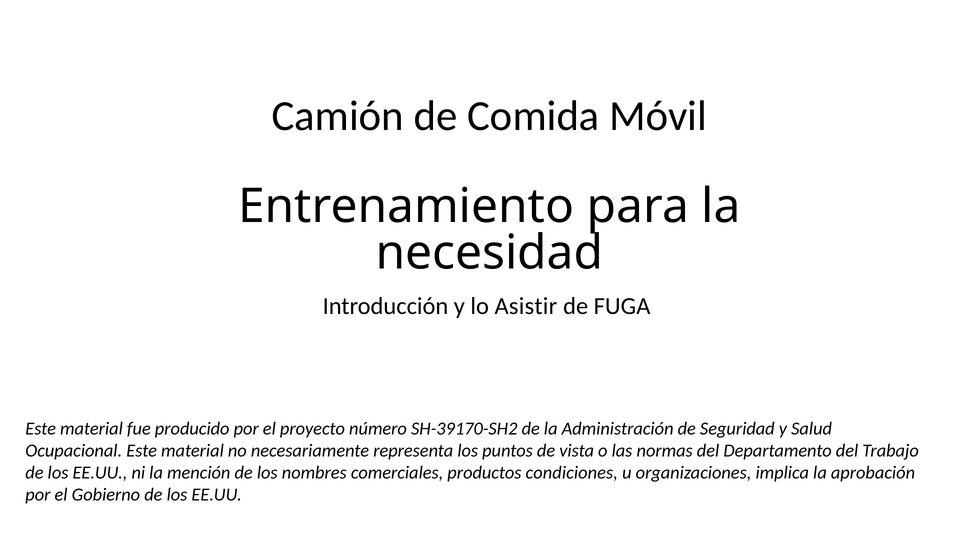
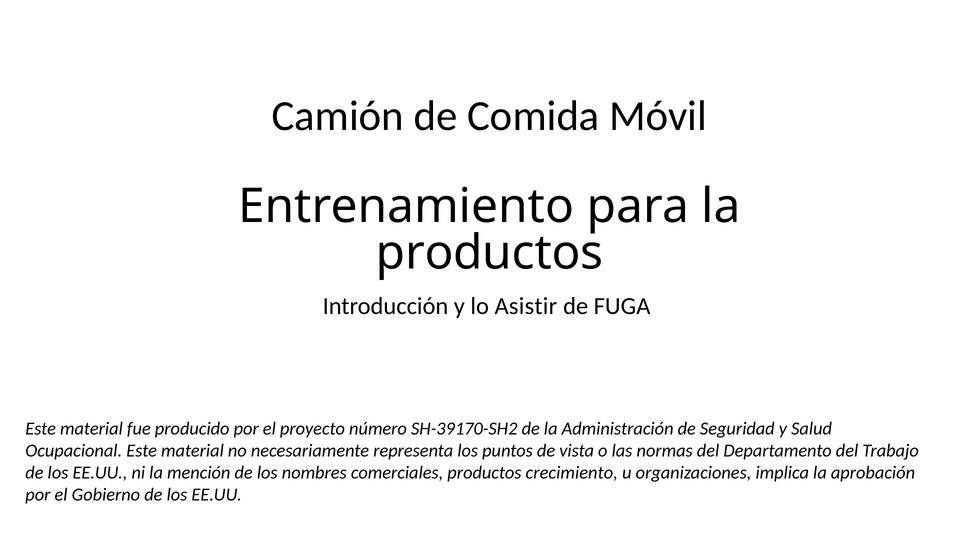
necesidad: necesidad -> productos (490, 253)
condiciones: condiciones -> crecimiento (572, 472)
